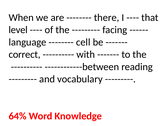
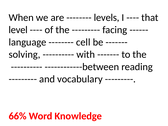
there: there -> levels (107, 17)
correct: correct -> solving (24, 54)
64%: 64% -> 66% (18, 116)
